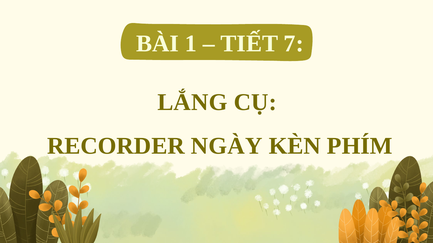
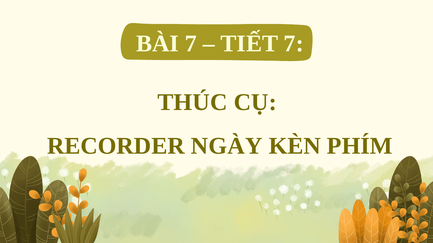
BÀI 1: 1 -> 7 (191, 44)
LẮNG: LẮNG -> THÚC (192, 102)
